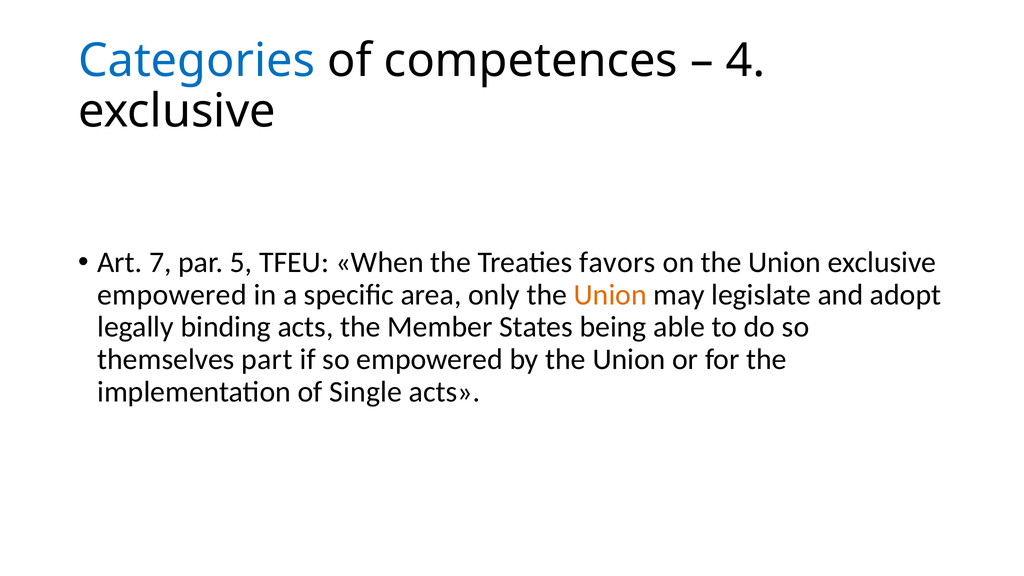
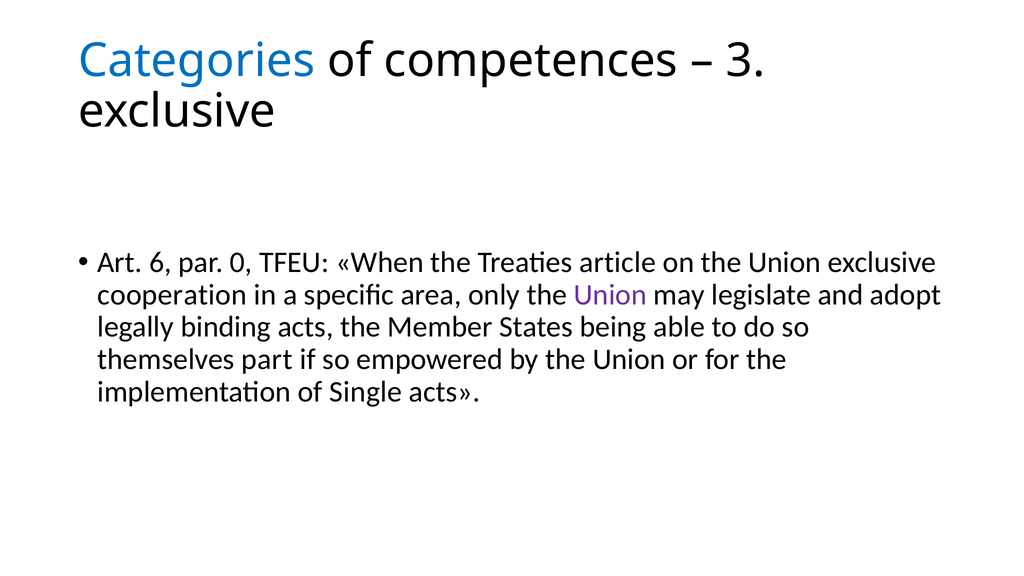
4: 4 -> 3 (746, 61)
7: 7 -> 6 (160, 263)
5: 5 -> 0 (241, 263)
favors: favors -> article (618, 263)
empowered: empowered -> cooperation (172, 295)
Union colour: orange -> purple (610, 295)
